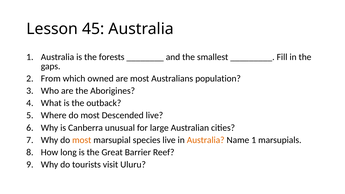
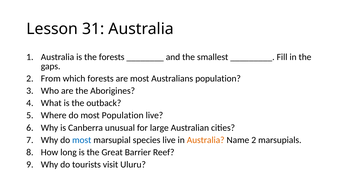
45: 45 -> 31 (93, 29)
which owned: owned -> forests (101, 79)
most Descended: Descended -> Population (123, 115)
most colour: orange -> blue (82, 140)
Name 1: 1 -> 2 (254, 140)
